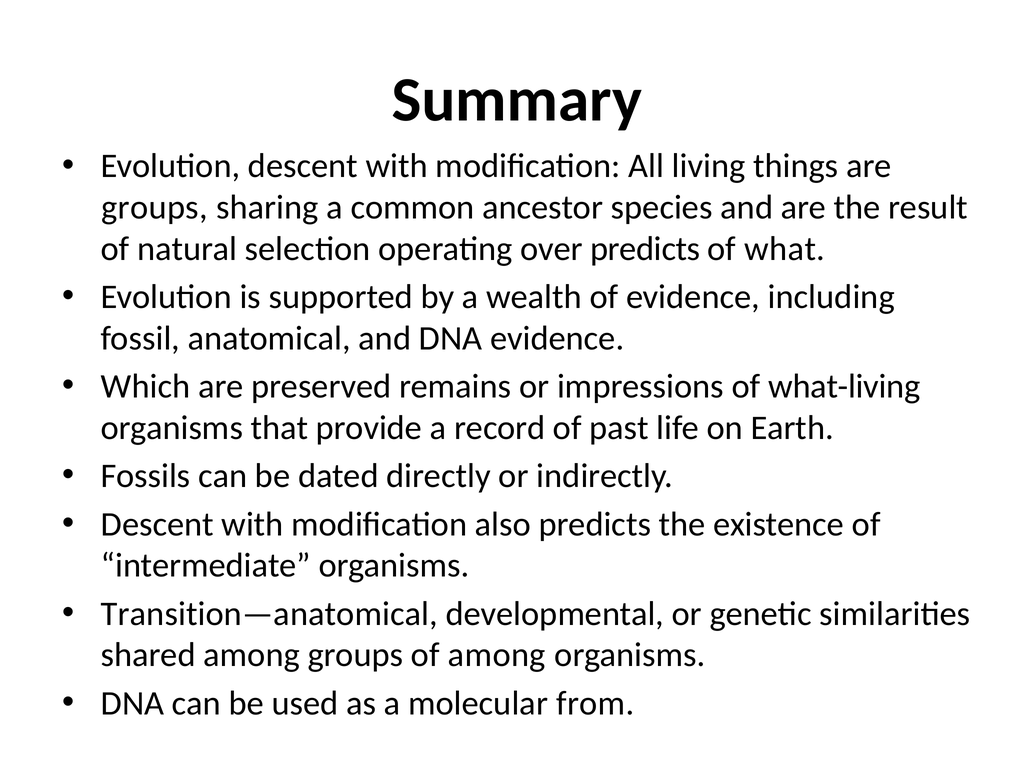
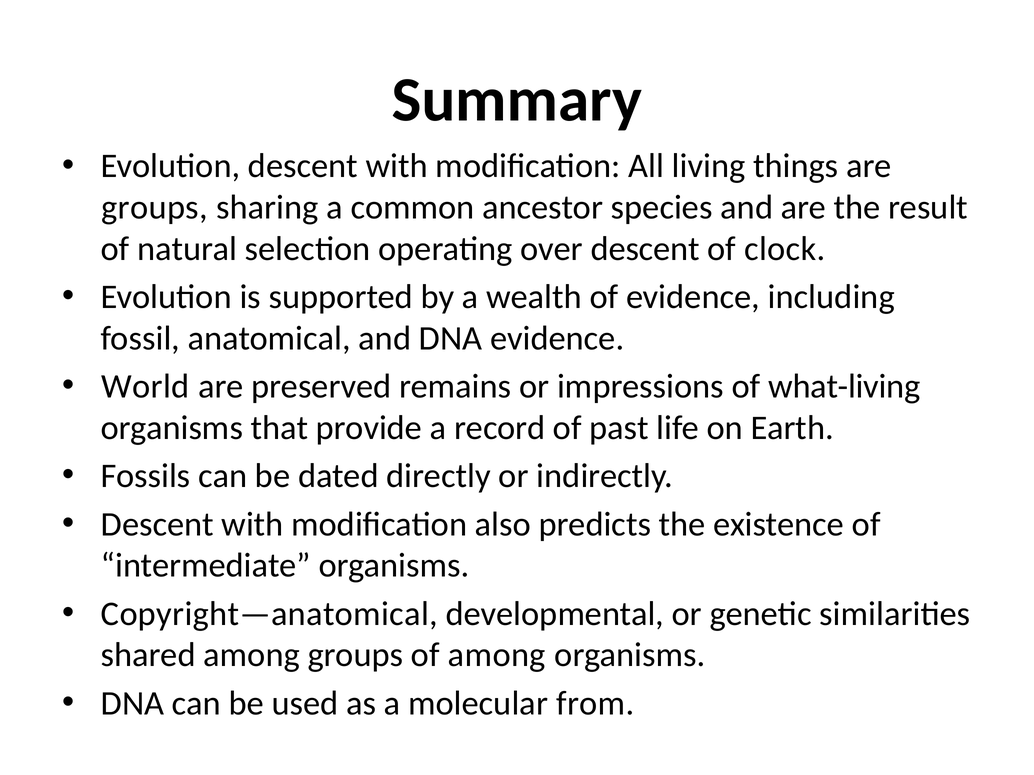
over predicts: predicts -> descent (645, 249)
what: what -> clock (785, 249)
Which: Which -> World (145, 387)
Transition—anatomical: Transition—anatomical -> Copyright—anatomical (269, 614)
